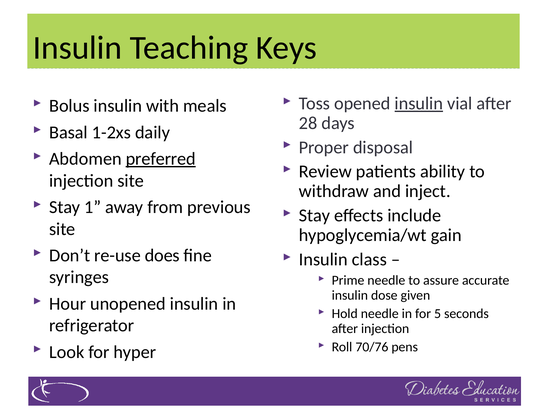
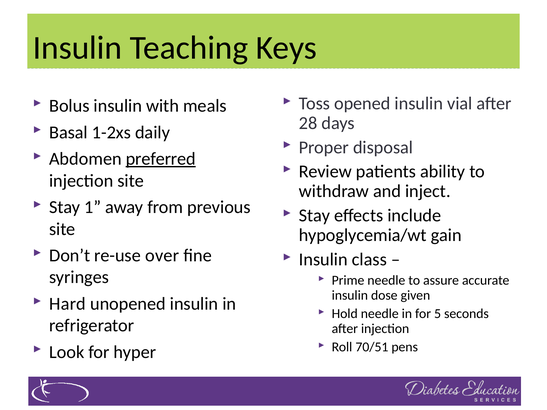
insulin underline: present -> none (419, 104)
does: does -> over (162, 256)
Hour: Hour -> Hard (67, 304)
70/76: 70/76 -> 70/51 (372, 347)
